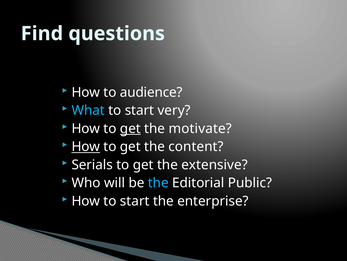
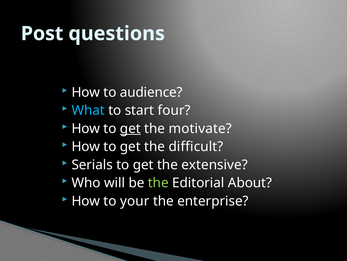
Find: Find -> Post (42, 33)
very: very -> four (174, 110)
How underline: present -> none (86, 146)
content: content -> difficult (196, 146)
the colour: light blue -> light green (158, 182)
Public: Public -> About (250, 182)
How to start: start -> your (135, 201)
